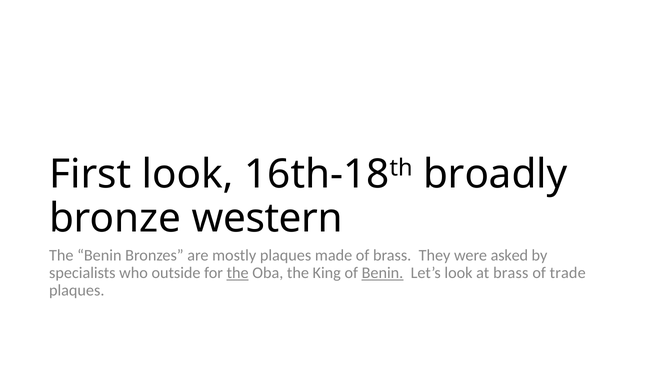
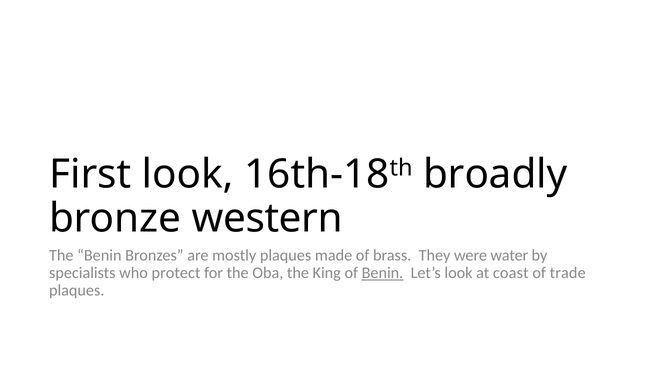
asked: asked -> water (509, 255)
outside: outside -> protect (176, 273)
the underline: present -> none (238, 273)
at brass: brass -> coast (511, 273)
